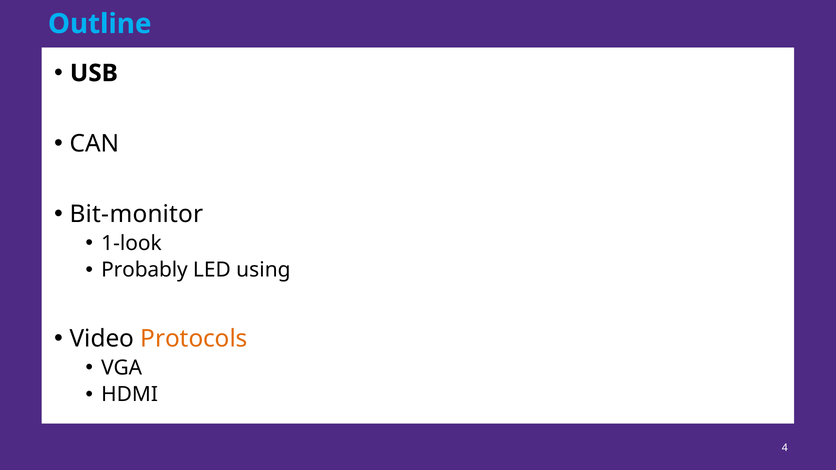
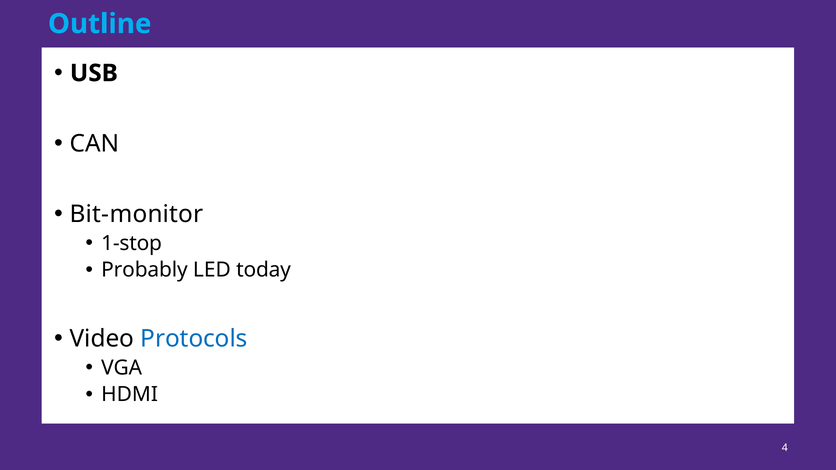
1-look: 1-look -> 1-stop (132, 243)
using: using -> today (264, 270)
Protocols colour: orange -> blue (194, 339)
